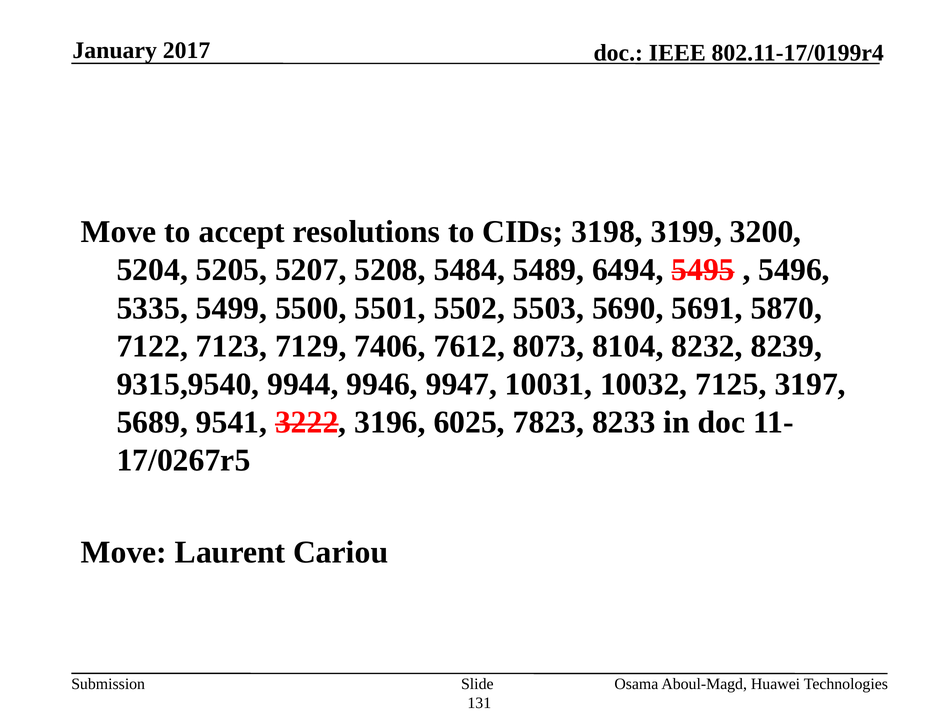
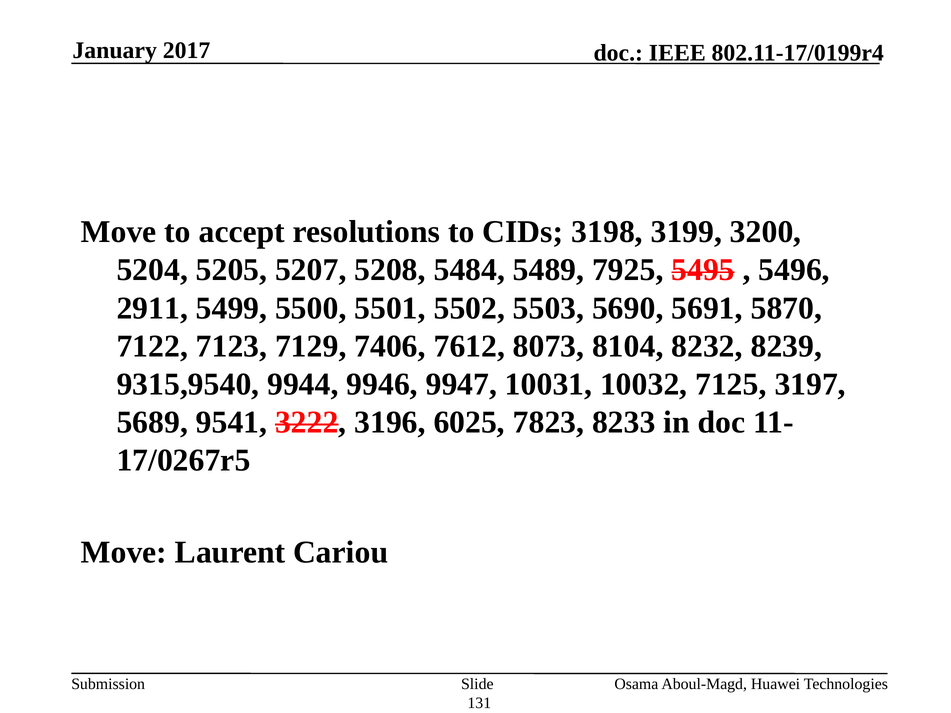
6494: 6494 -> 7925 (628, 270)
5335: 5335 -> 2911 (152, 308)
